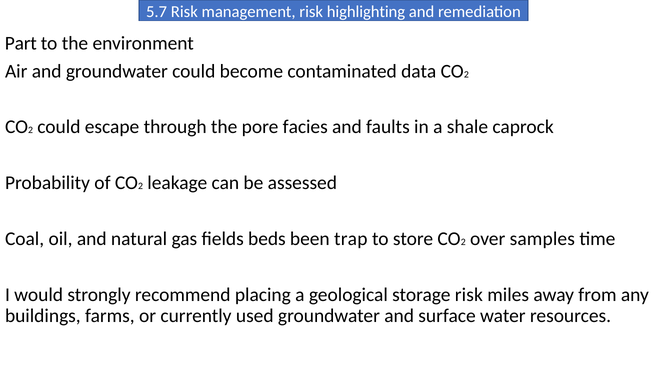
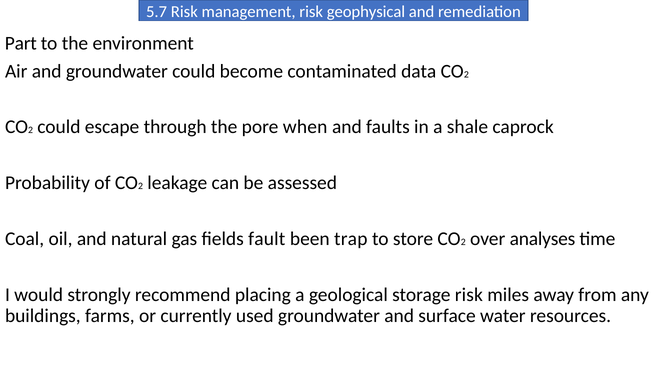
highlighting: highlighting -> geophysical (366, 12)
facies: facies -> when (305, 127)
beds: beds -> fault (267, 239)
samples: samples -> analyses (542, 239)
